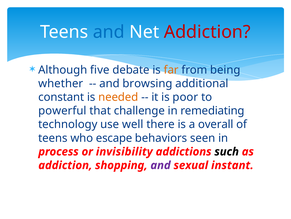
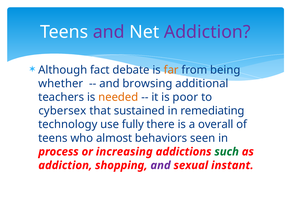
and colour: blue -> purple (109, 32)
Addiction colour: red -> purple (207, 32)
five: five -> fact (100, 70)
constant: constant -> teachers (61, 97)
powerful: powerful -> cybersex (62, 110)
challenge: challenge -> sustained (139, 110)
well: well -> fully (133, 124)
escape: escape -> almost (114, 138)
invisibility: invisibility -> increasing (124, 151)
such colour: black -> green (227, 151)
